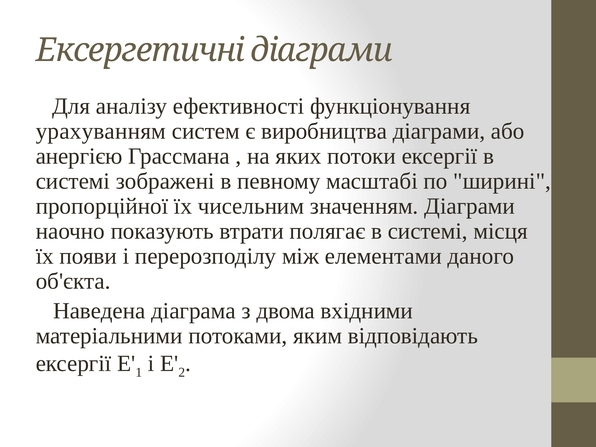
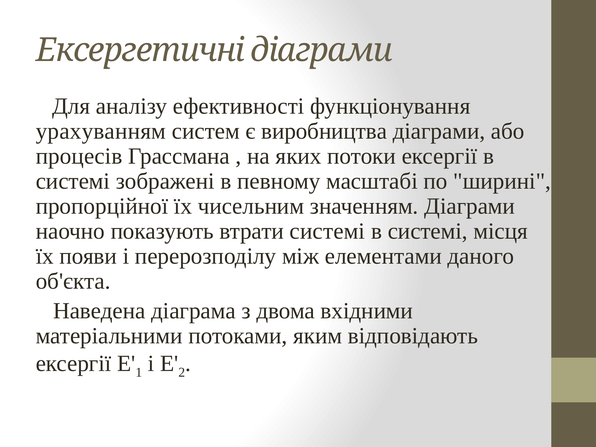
анергією: анергією -> процесів (79, 156)
втрати полягає: полягає -> системі (327, 231)
